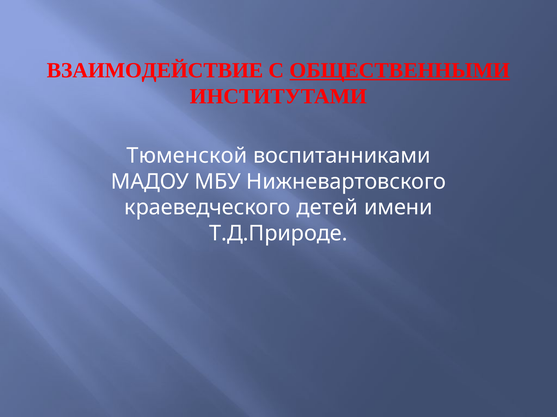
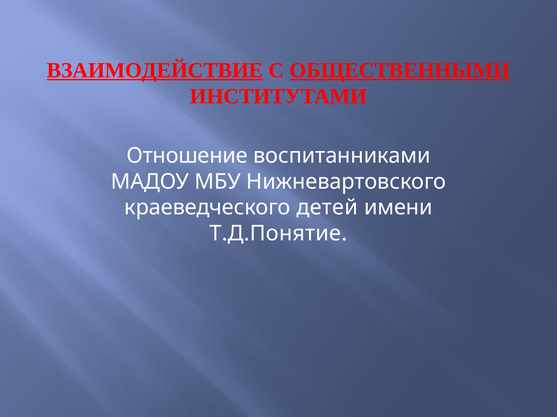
ВЗАИМОДЕЙСТВИЕ underline: none -> present (155, 71)
Тюменской: Тюменской -> Отношение (187, 156)
Т.Д.Природе: Т.Д.Природе -> Т.Д.Понятие (278, 234)
